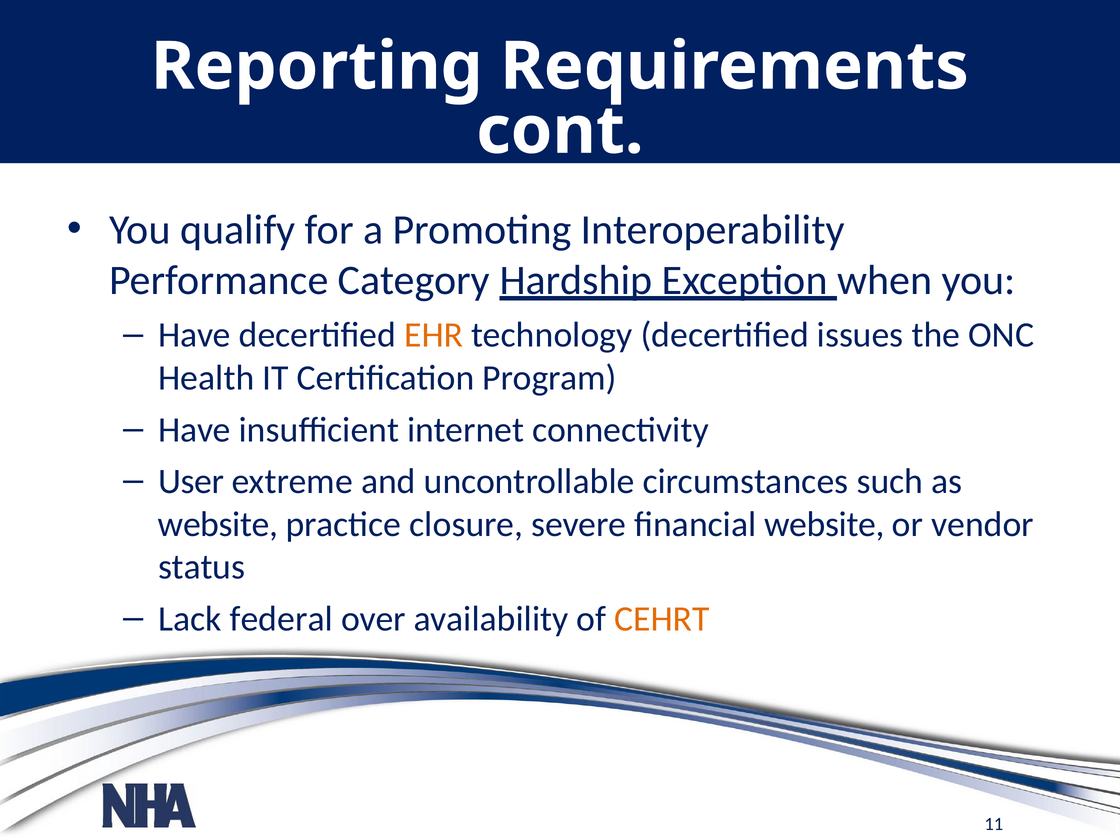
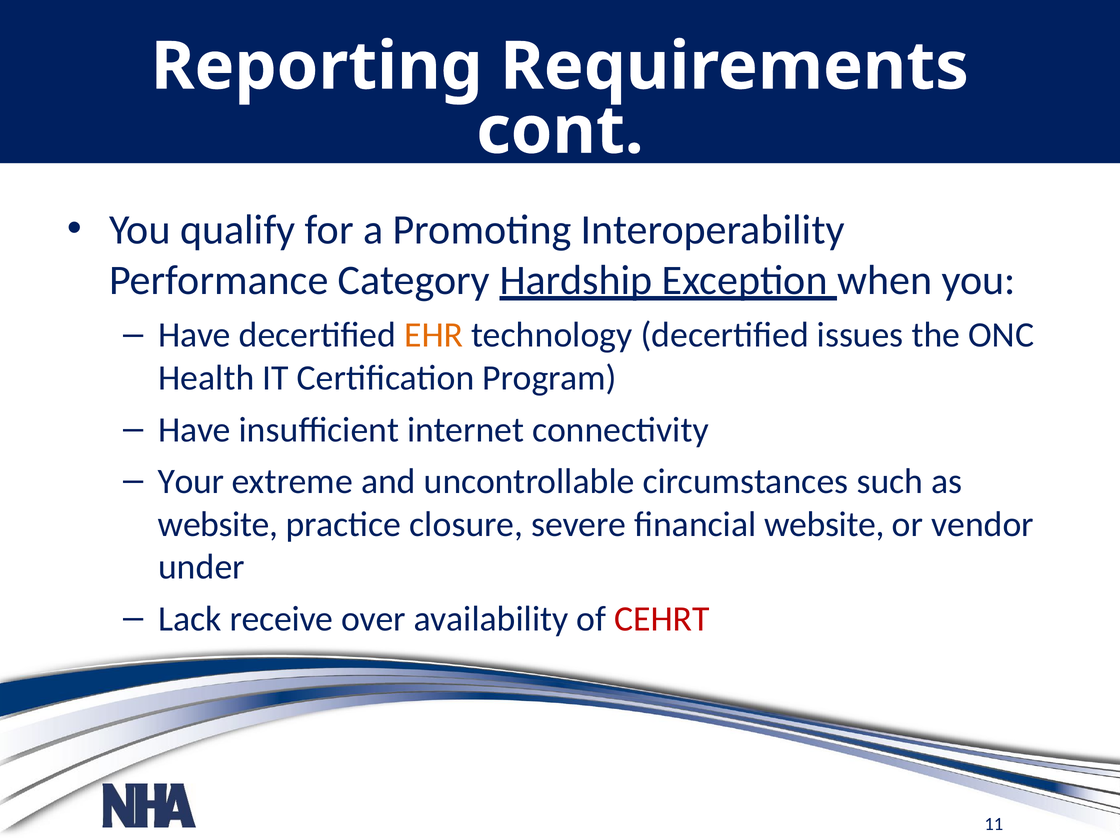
User: User -> Your (191, 481)
status: status -> under (201, 567)
federal: federal -> receive (281, 619)
CEHRT colour: orange -> red (662, 619)
